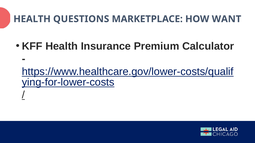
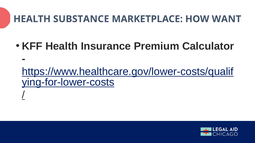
QUESTIONS: QUESTIONS -> SUBSTANCE (81, 19)
